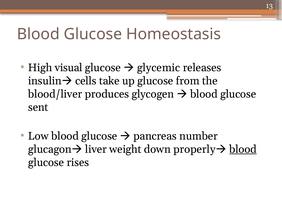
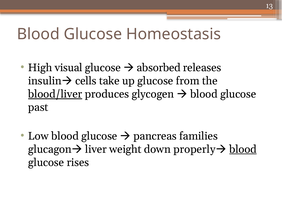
glycemic: glycemic -> absorbed (159, 67)
blood/liver underline: none -> present (55, 94)
sent: sent -> past (38, 107)
number: number -> families (199, 136)
